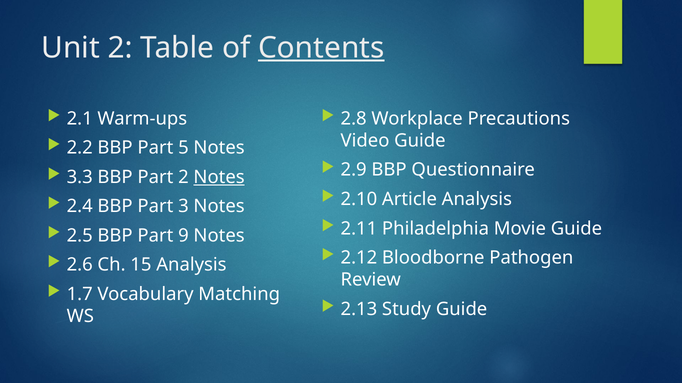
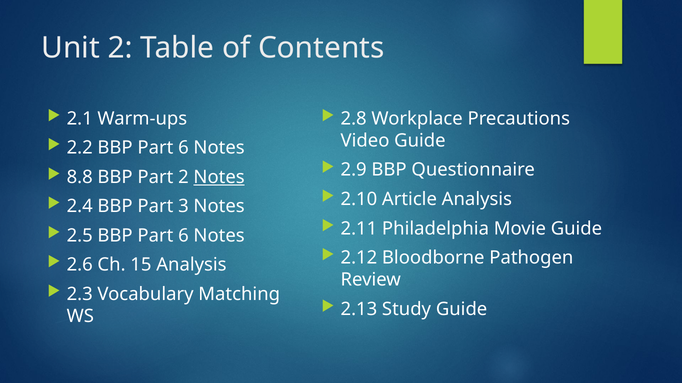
Contents underline: present -> none (321, 48)
2.2 BBP Part 5: 5 -> 6 (183, 148)
3.3: 3.3 -> 8.8 (80, 177)
2.5 BBP Part 9: 9 -> 6 (183, 236)
1.7: 1.7 -> 2.3 (80, 295)
